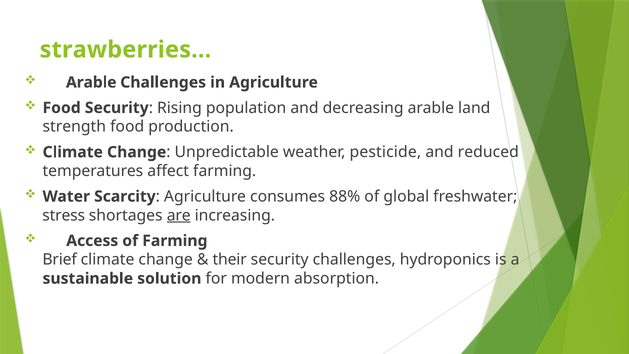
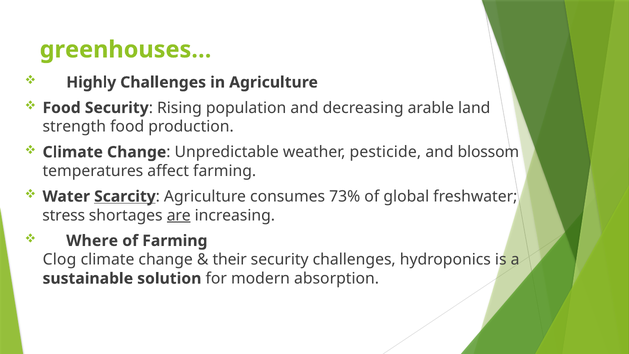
strawberries…: strawberries… -> greenhouses… (126, 50)
Arable: Arable -> Highly (91, 82)
reduced: reduced -> blossom (488, 152)
Scarcity underline: none -> present (125, 196)
88%: 88% -> 73% (345, 196)
Access: Access -> Where (92, 241)
Brief: Brief -> Clog (59, 260)
